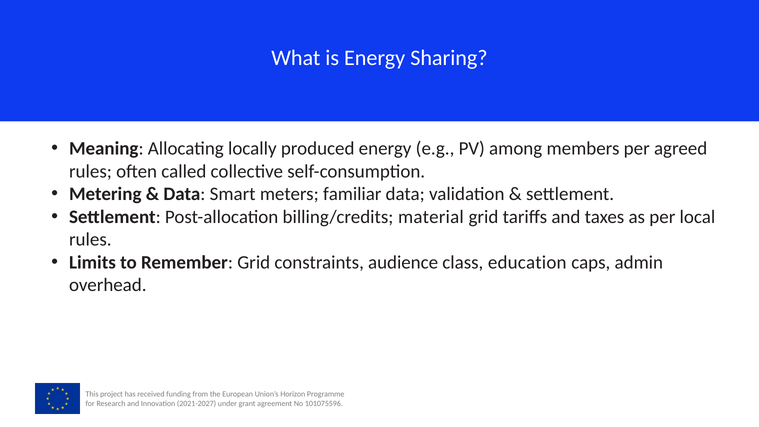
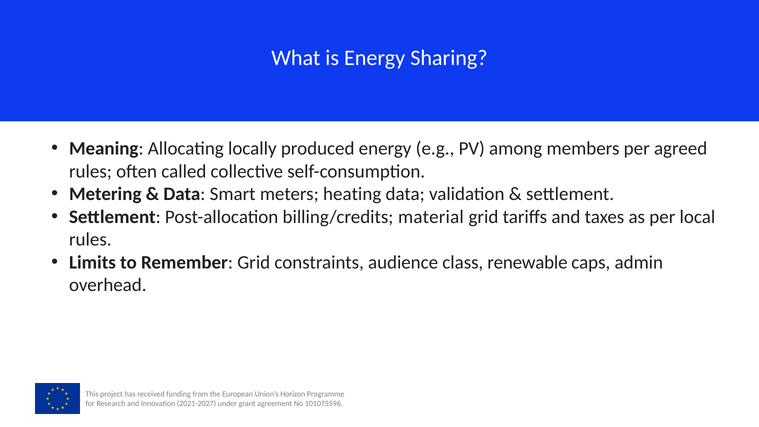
familiar: familiar -> heating (352, 194)
education: education -> renewable (527, 262)
